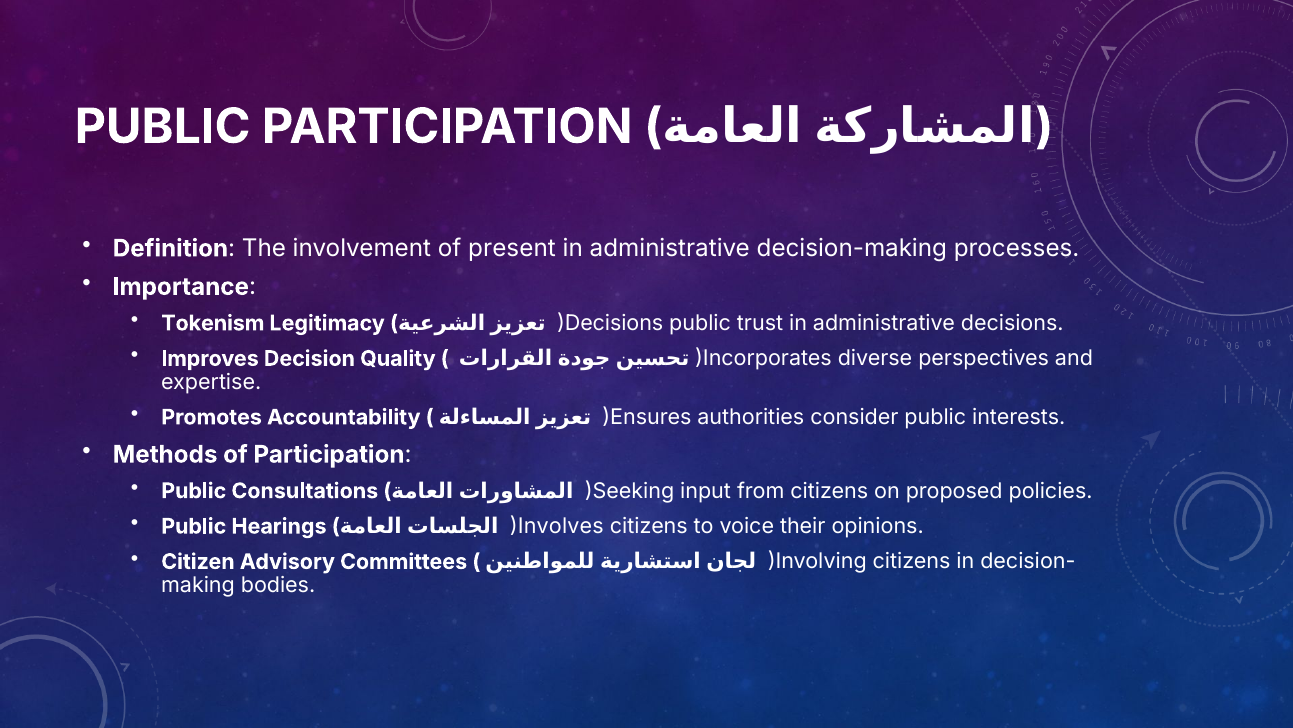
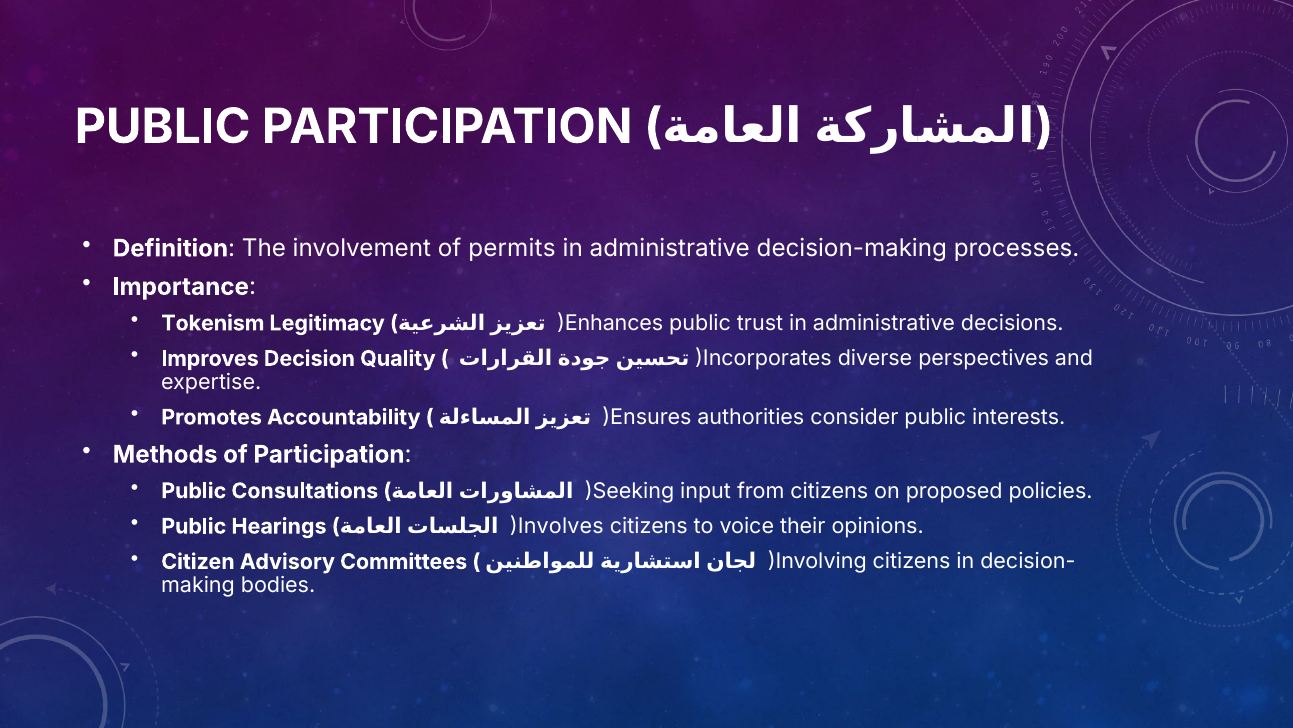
present: present -> permits (512, 248)
)Decisions: )Decisions -> )Enhances (610, 323)
